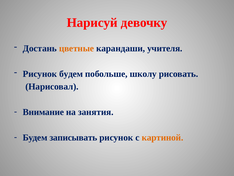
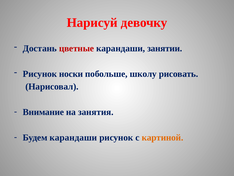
цветные colour: orange -> red (77, 48)
учителя: учителя -> занятии (165, 48)
Рисунок будем: будем -> носки (71, 74)
Будем записывать: записывать -> карандаши (73, 137)
